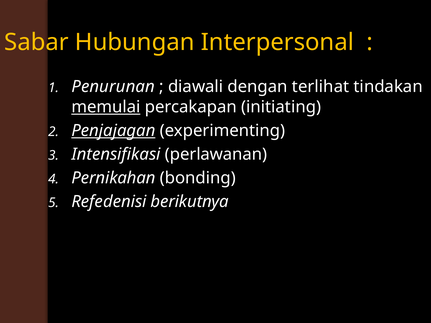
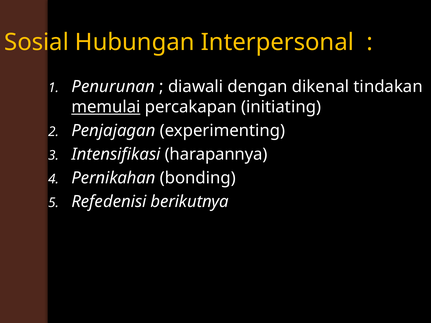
Sabar: Sabar -> Sosial (37, 42)
terlihat: terlihat -> dikenal (321, 87)
Penjajagan underline: present -> none (113, 131)
perlawanan: perlawanan -> harapannya (216, 154)
